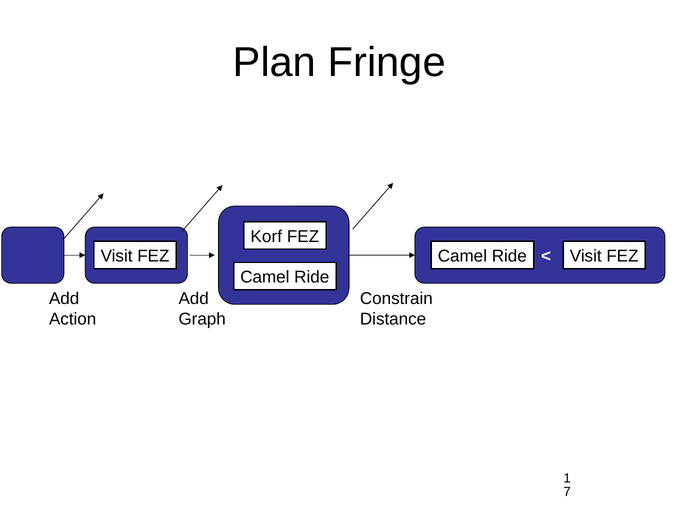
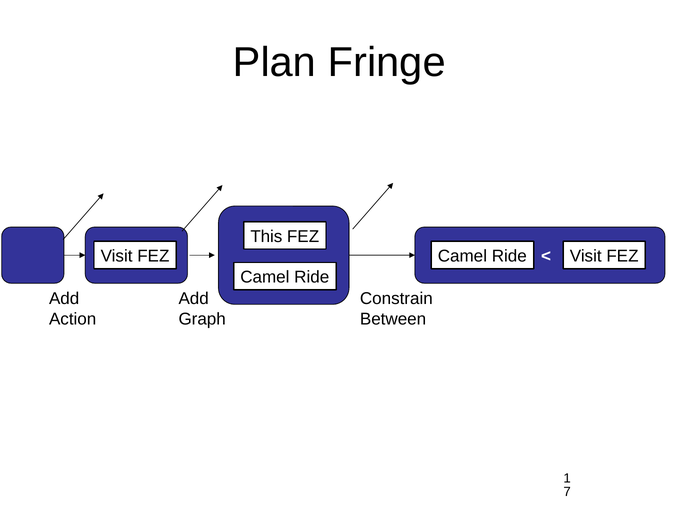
Korf: Korf -> This (266, 236)
Distance: Distance -> Between (393, 319)
